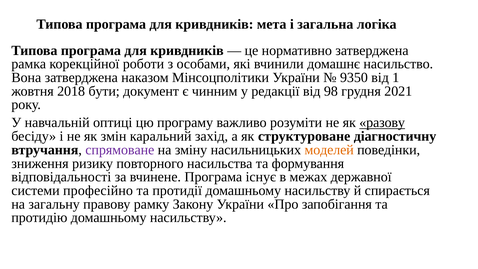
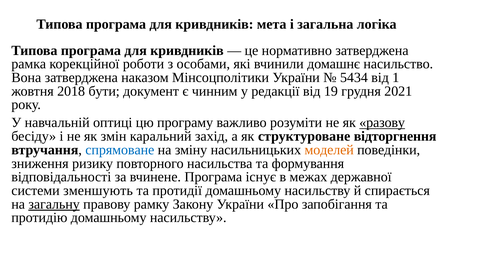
9350: 9350 -> 5434 (354, 77)
98: 98 -> 19 (331, 91)
діагностичну: діагностичну -> відторгнення (395, 136)
спрямоване colour: purple -> blue (120, 150)
професійно: професійно -> зменшують (98, 190)
загальну underline: none -> present (54, 204)
